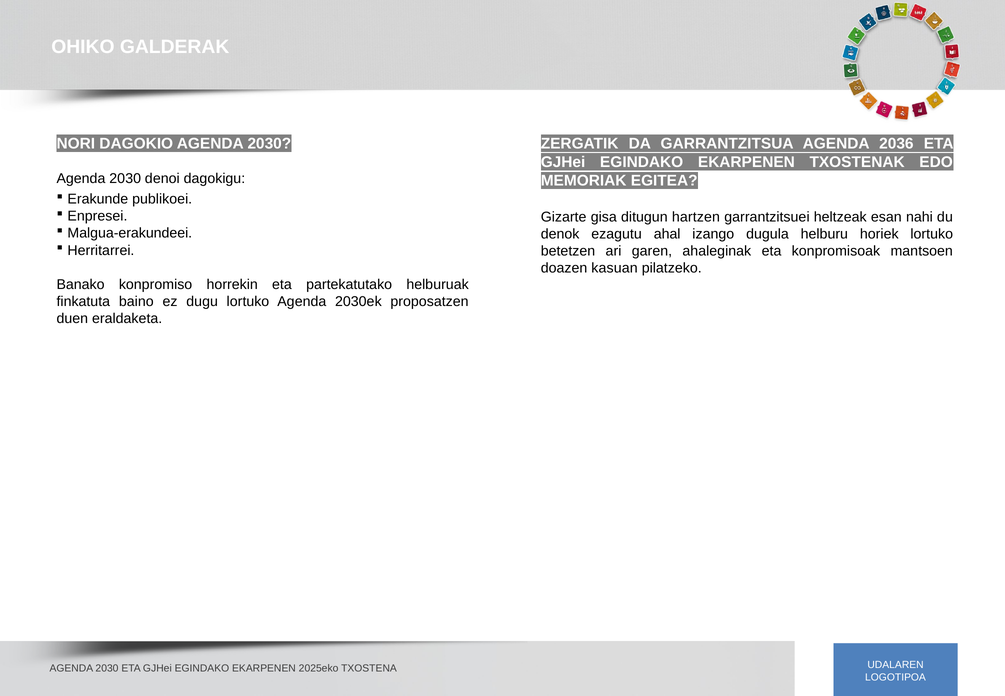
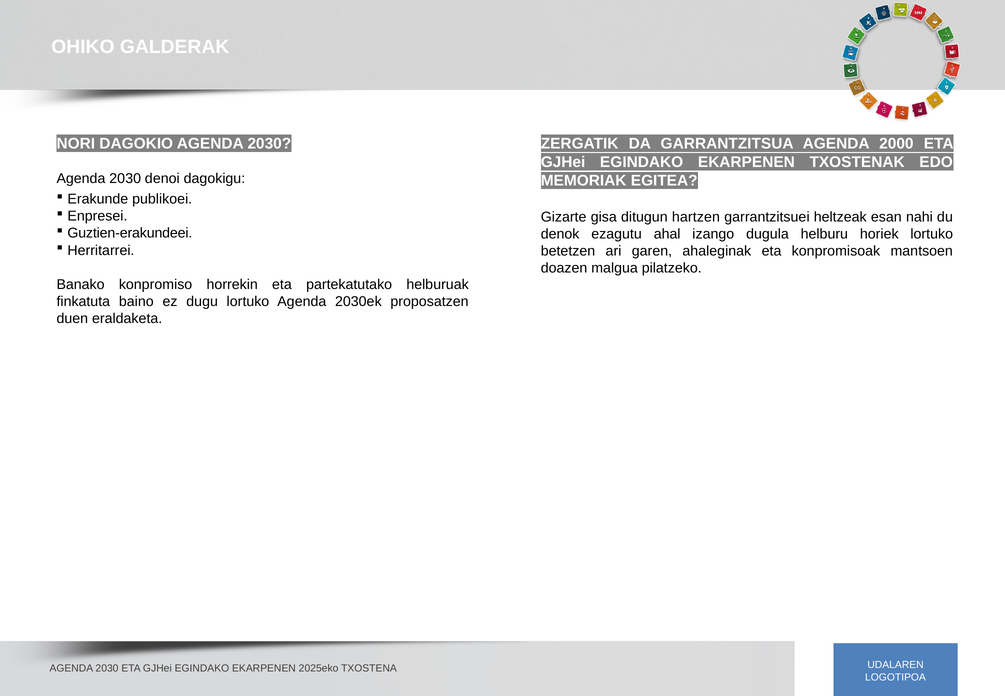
2036: 2036 -> 2000 (896, 144)
Malgua-erakundeei: Malgua-erakundeei -> Guztien-erakundeei (130, 233)
kasuan: kasuan -> malgua (615, 268)
